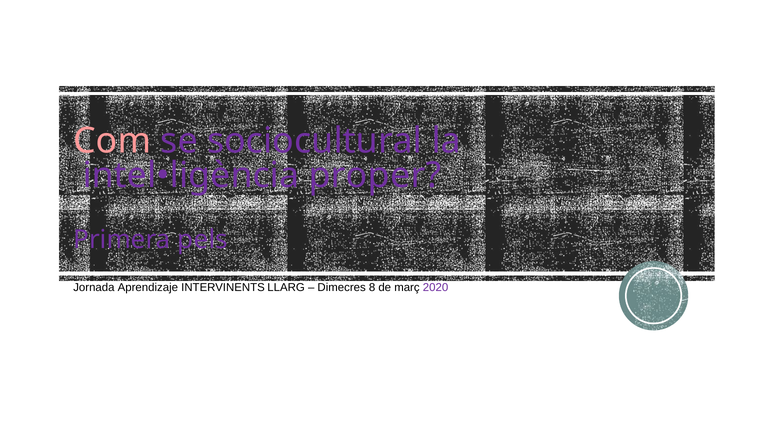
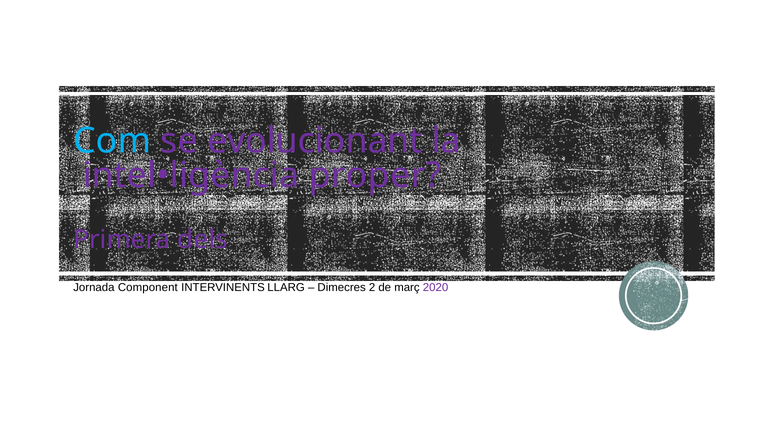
Com colour: pink -> light blue (112, 141)
sociocultural: sociocultural -> evolucionant (315, 141)
pels: pels -> dels (203, 240)
Aprendizaje: Aprendizaje -> Component (148, 287)
8: 8 -> 2 (372, 287)
